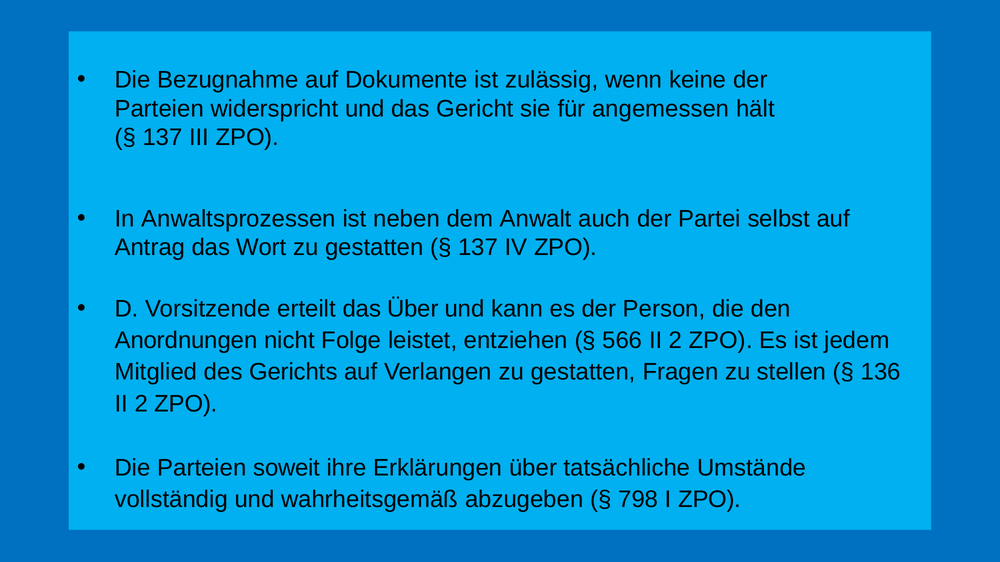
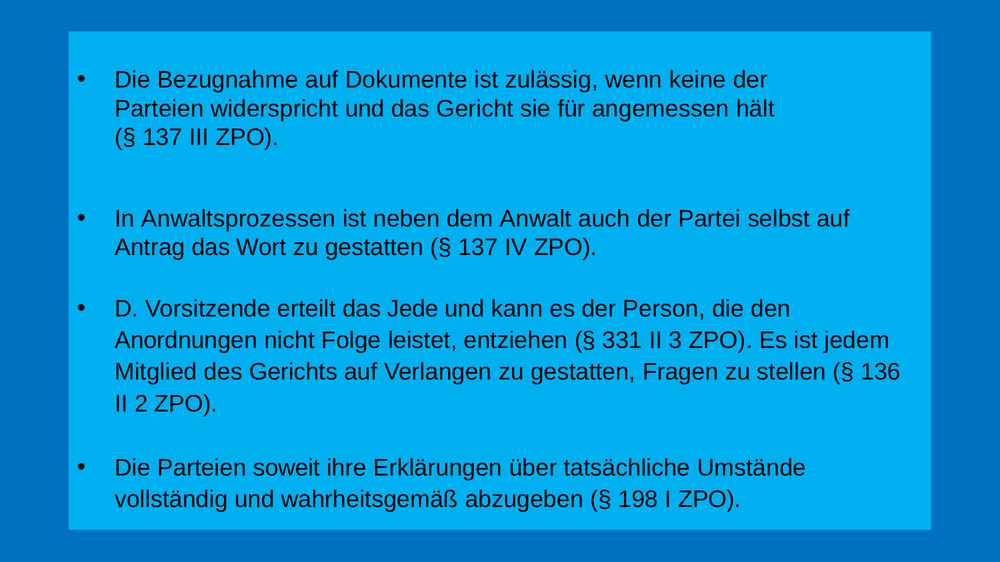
das Über: Über -> Jede (413, 309)
566: 566 -> 331 (622, 341)
2: 2 -> 3 (676, 341)
798: 798 -> 198 (638, 500)
